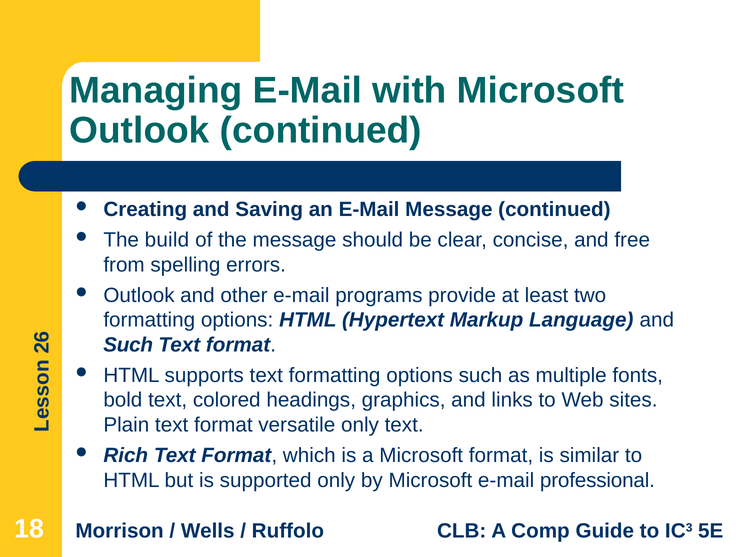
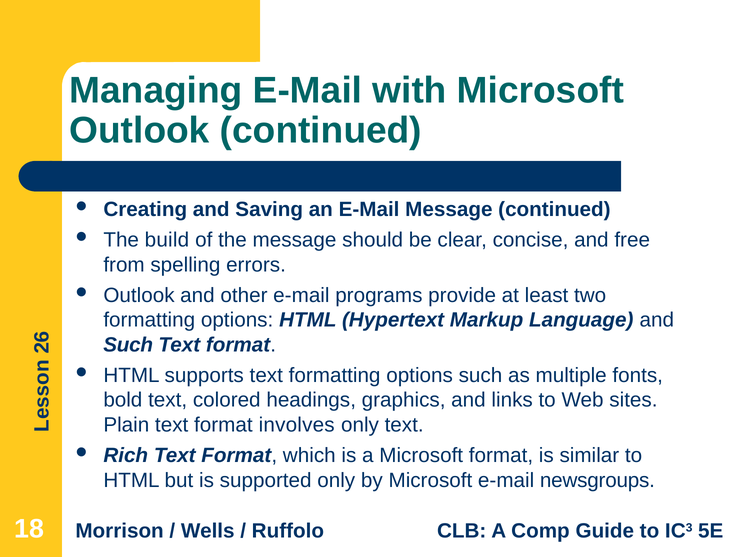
versatile: versatile -> involves (297, 425)
professional: professional -> newsgroups (597, 480)
